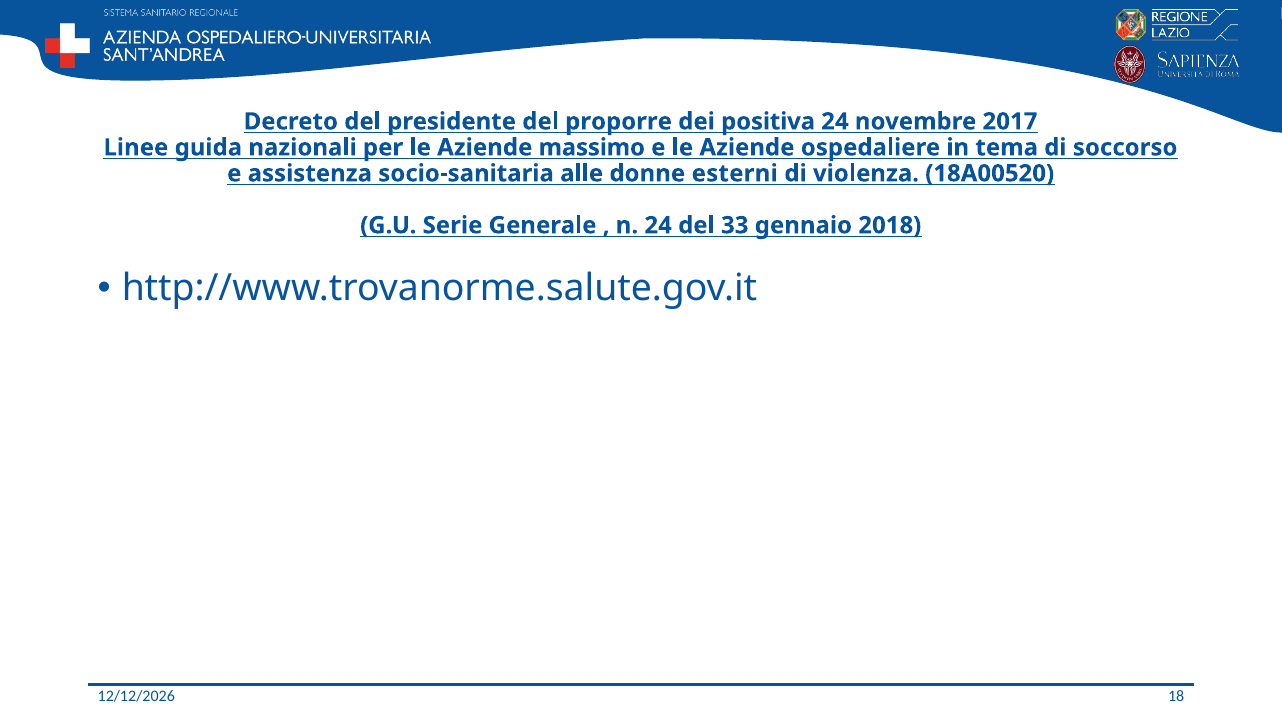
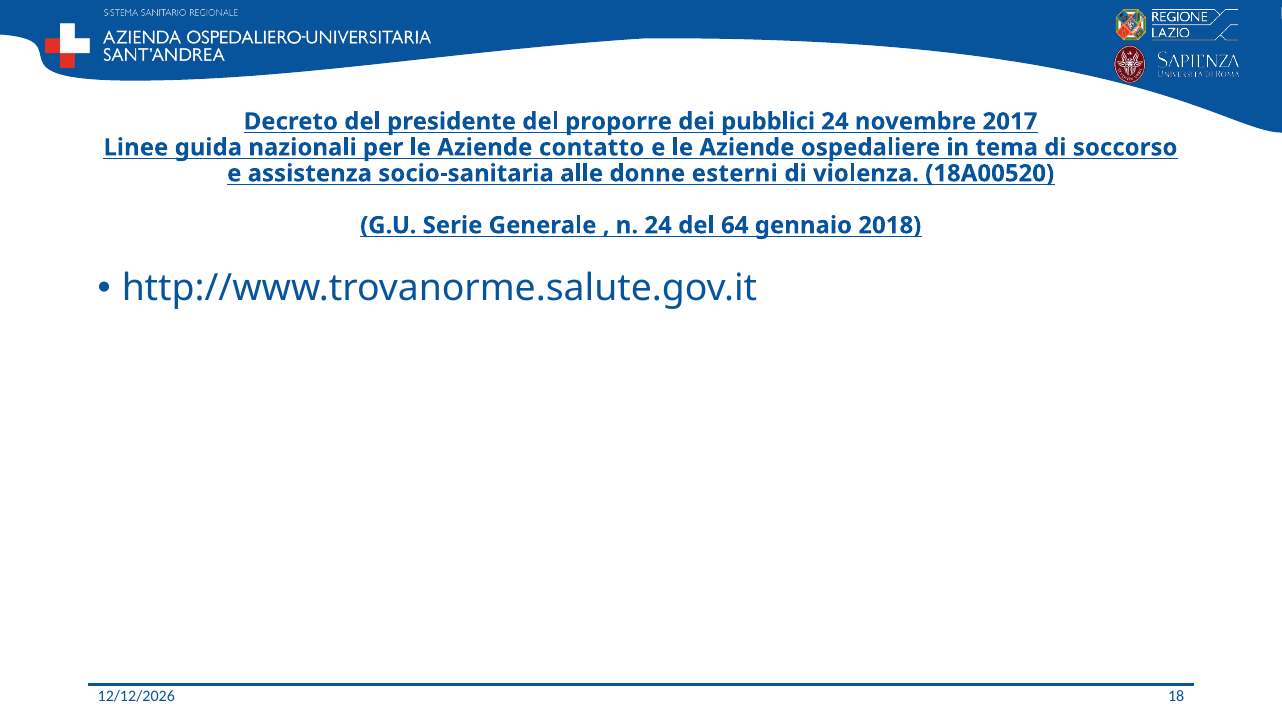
positiva: positiva -> pubblici (768, 122)
massimo: massimo -> contatto (592, 148)
33: 33 -> 64 (735, 225)
